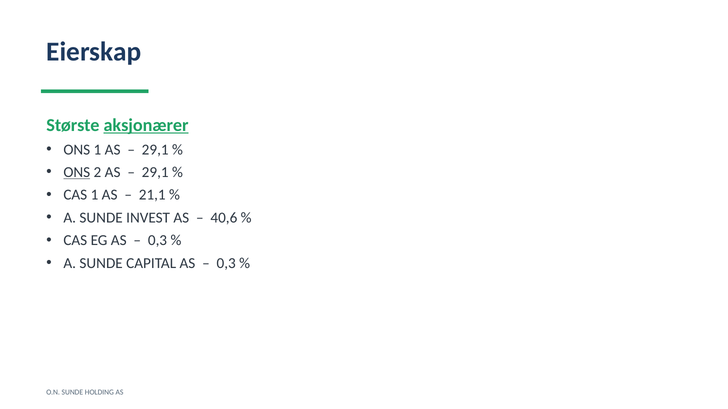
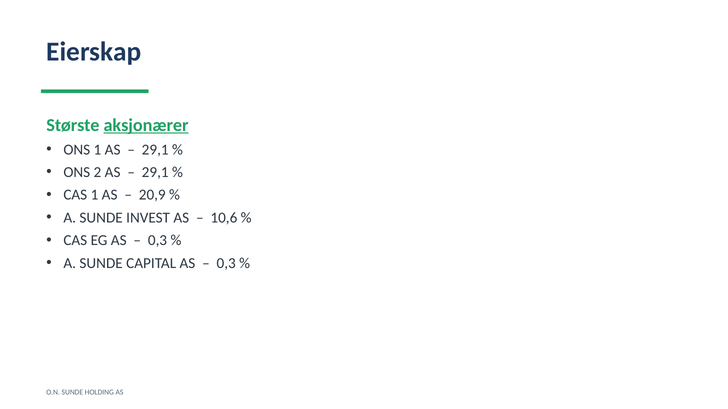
ONS underline: present -> none (77, 172)
21,1: 21,1 -> 20,9 (152, 195)
40,6: 40,6 -> 10,6 (224, 218)
